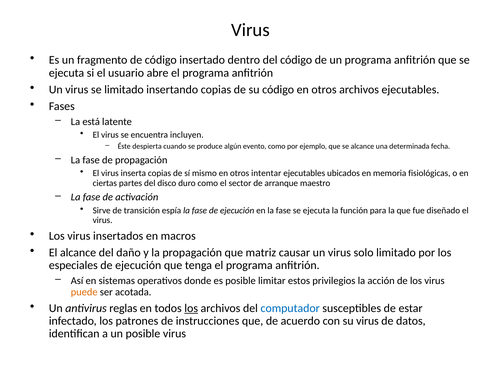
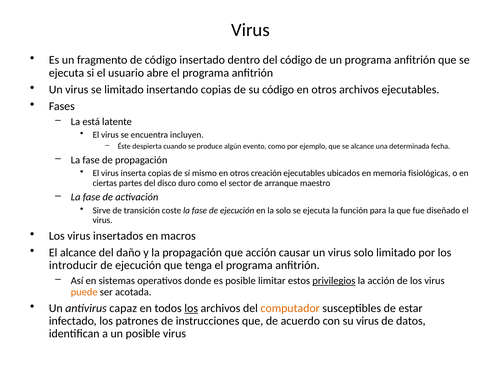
intentar: intentar -> creación (266, 174)
espía: espía -> coste (172, 211)
en la fase: fase -> solo (283, 211)
que matriz: matriz -> acción (261, 253)
especiales: especiales -> introducir (73, 266)
privilegios underline: none -> present (334, 281)
reglas: reglas -> capaz (123, 309)
computador colour: blue -> orange (290, 309)
